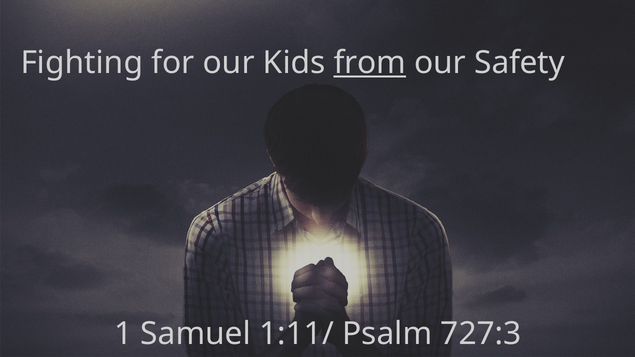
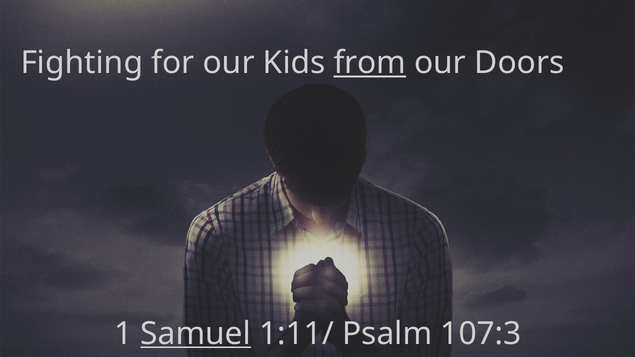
Safety: Safety -> Doors (519, 63)
Samuel underline: none -> present (196, 334)
727:3: 727:3 -> 107:3 (481, 334)
